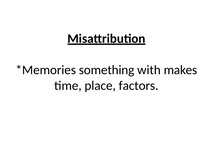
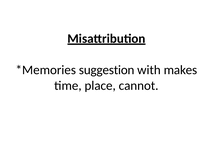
something: something -> suggestion (107, 70)
factors: factors -> cannot (139, 85)
